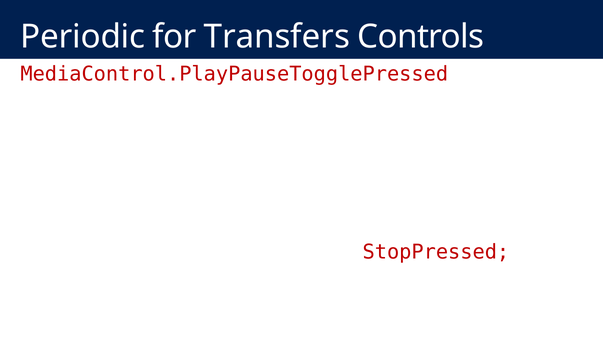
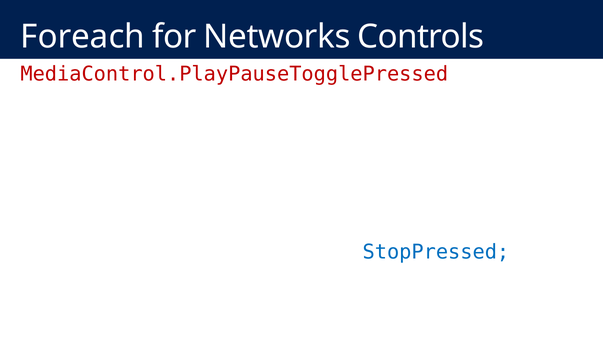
Periodic: Periodic -> Foreach (83, 37)
Transfers: Transfers -> Networks (277, 37)
StopPressed colour: red -> blue (436, 252)
